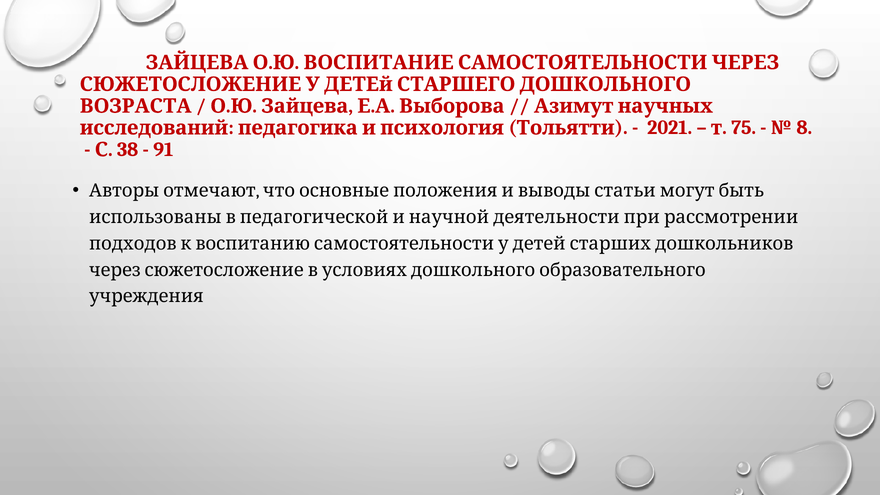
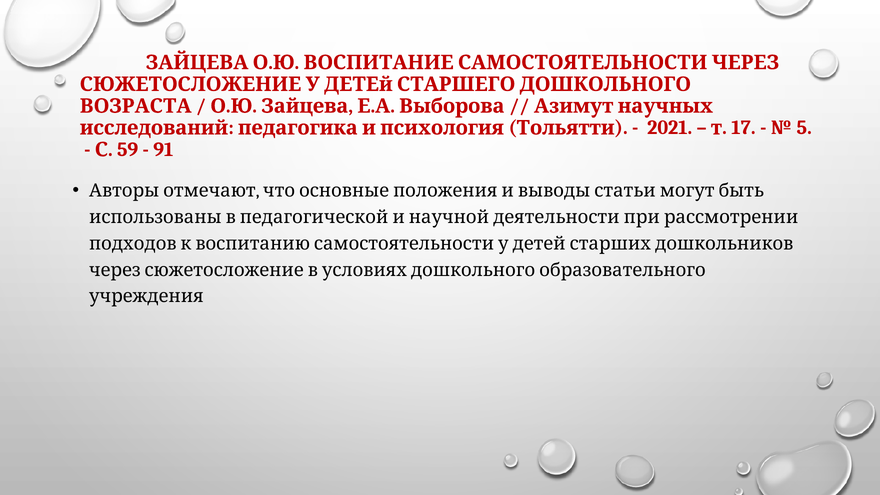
75: 75 -> 17 (743, 128)
8: 8 -> 5 (804, 128)
38: 38 -> 59 (128, 150)
